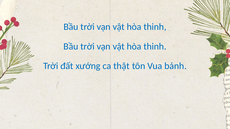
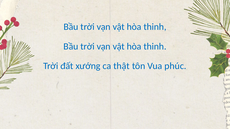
bánh: bánh -> phúc (175, 66)
